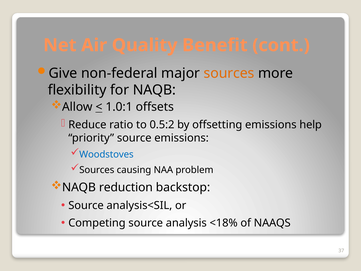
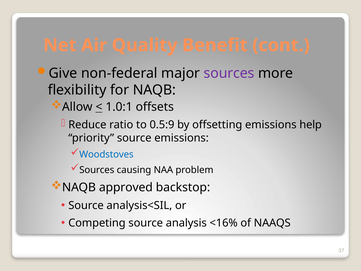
sources colour: orange -> purple (229, 73)
0.5:2: 0.5:2 -> 0.5:9 (162, 125)
reduction: reduction -> approved (126, 187)
<18%: <18% -> <16% (224, 223)
